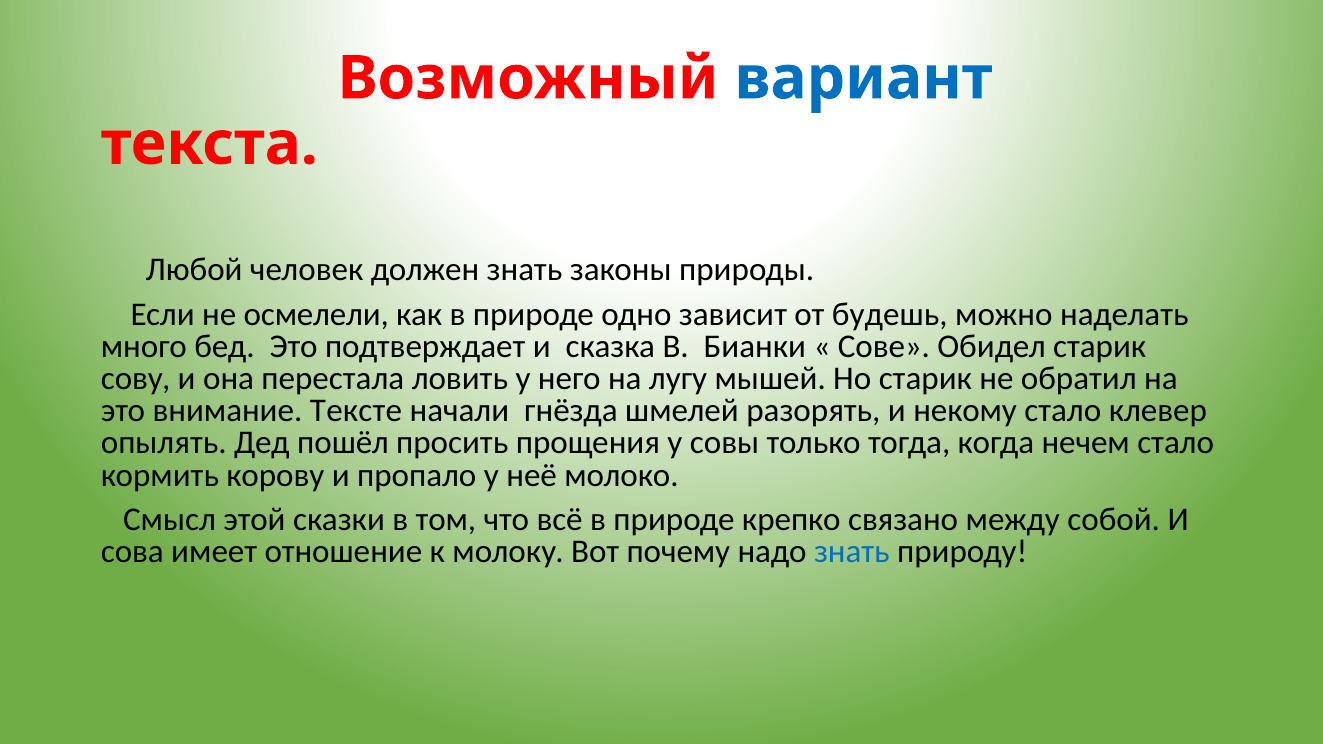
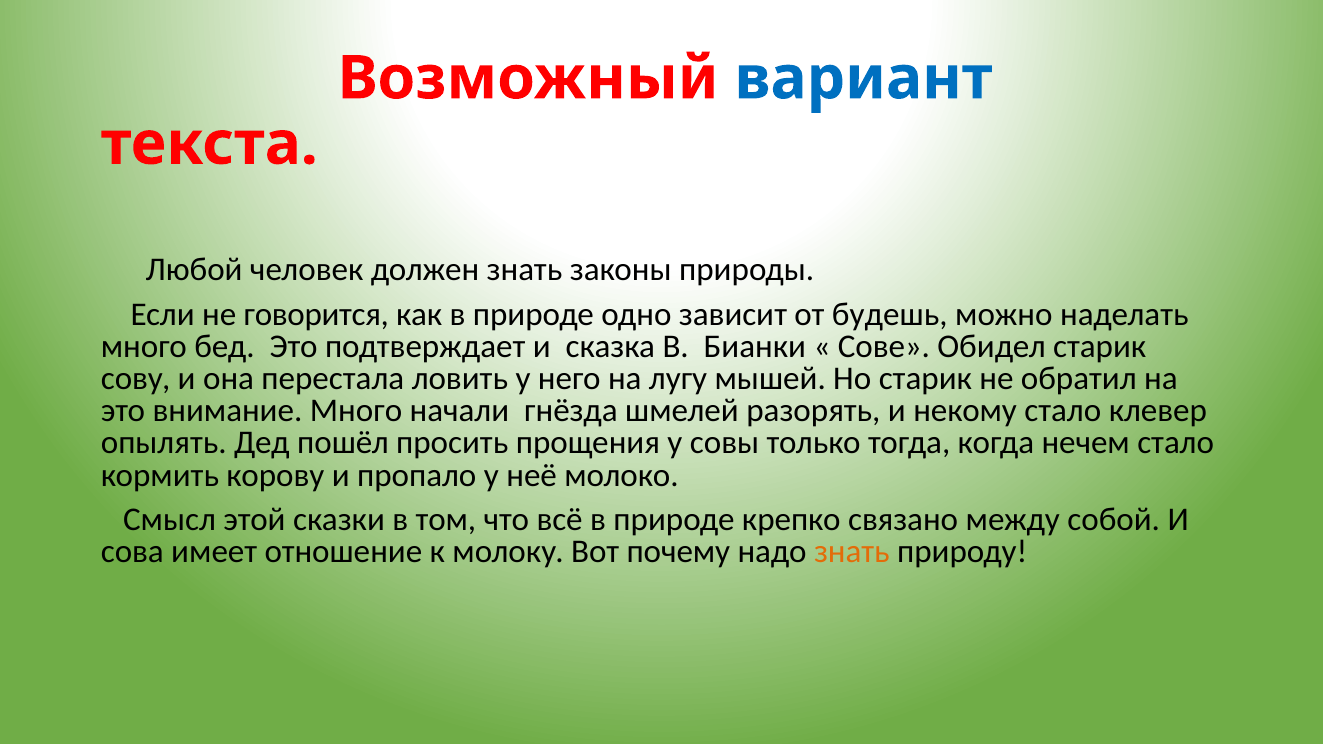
осмелели: осмелели -> говорится (316, 314)
внимание Тексте: Тексте -> Много (356, 411)
знать colour: blue -> orange (852, 552)
